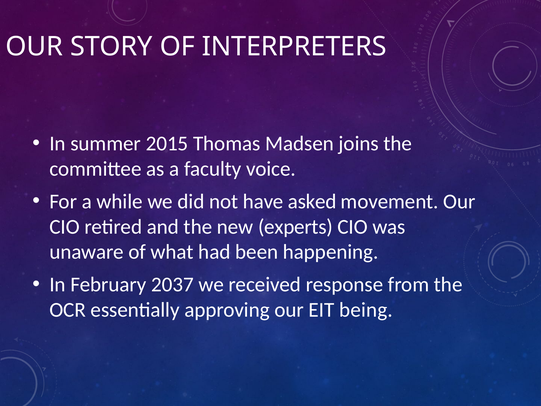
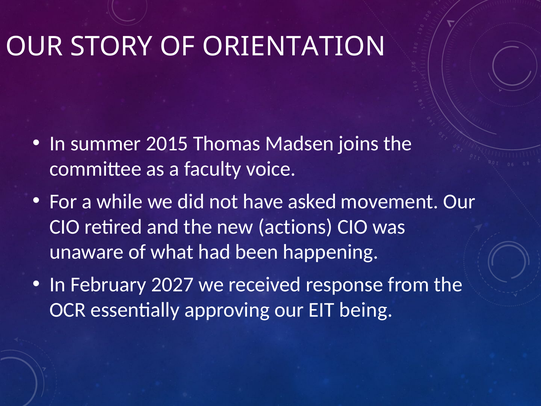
INTERPRETERS: INTERPRETERS -> ORIENTATION (294, 47)
experts: experts -> actions (295, 227)
2037: 2037 -> 2027 (173, 284)
